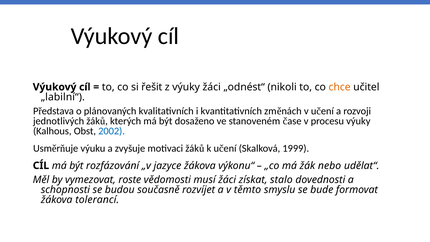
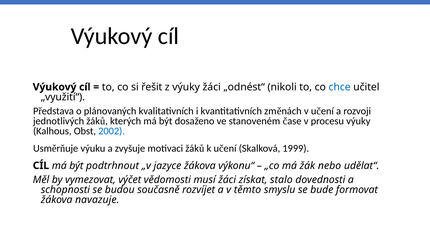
chce colour: orange -> blue (340, 87)
„labilní“: „labilní“ -> „využití“ (63, 97)
rozfázování: rozfázování -> podtrhnout (113, 166)
roste: roste -> výčet (130, 180)
tolerancí: tolerancí -> navazuje (97, 200)
